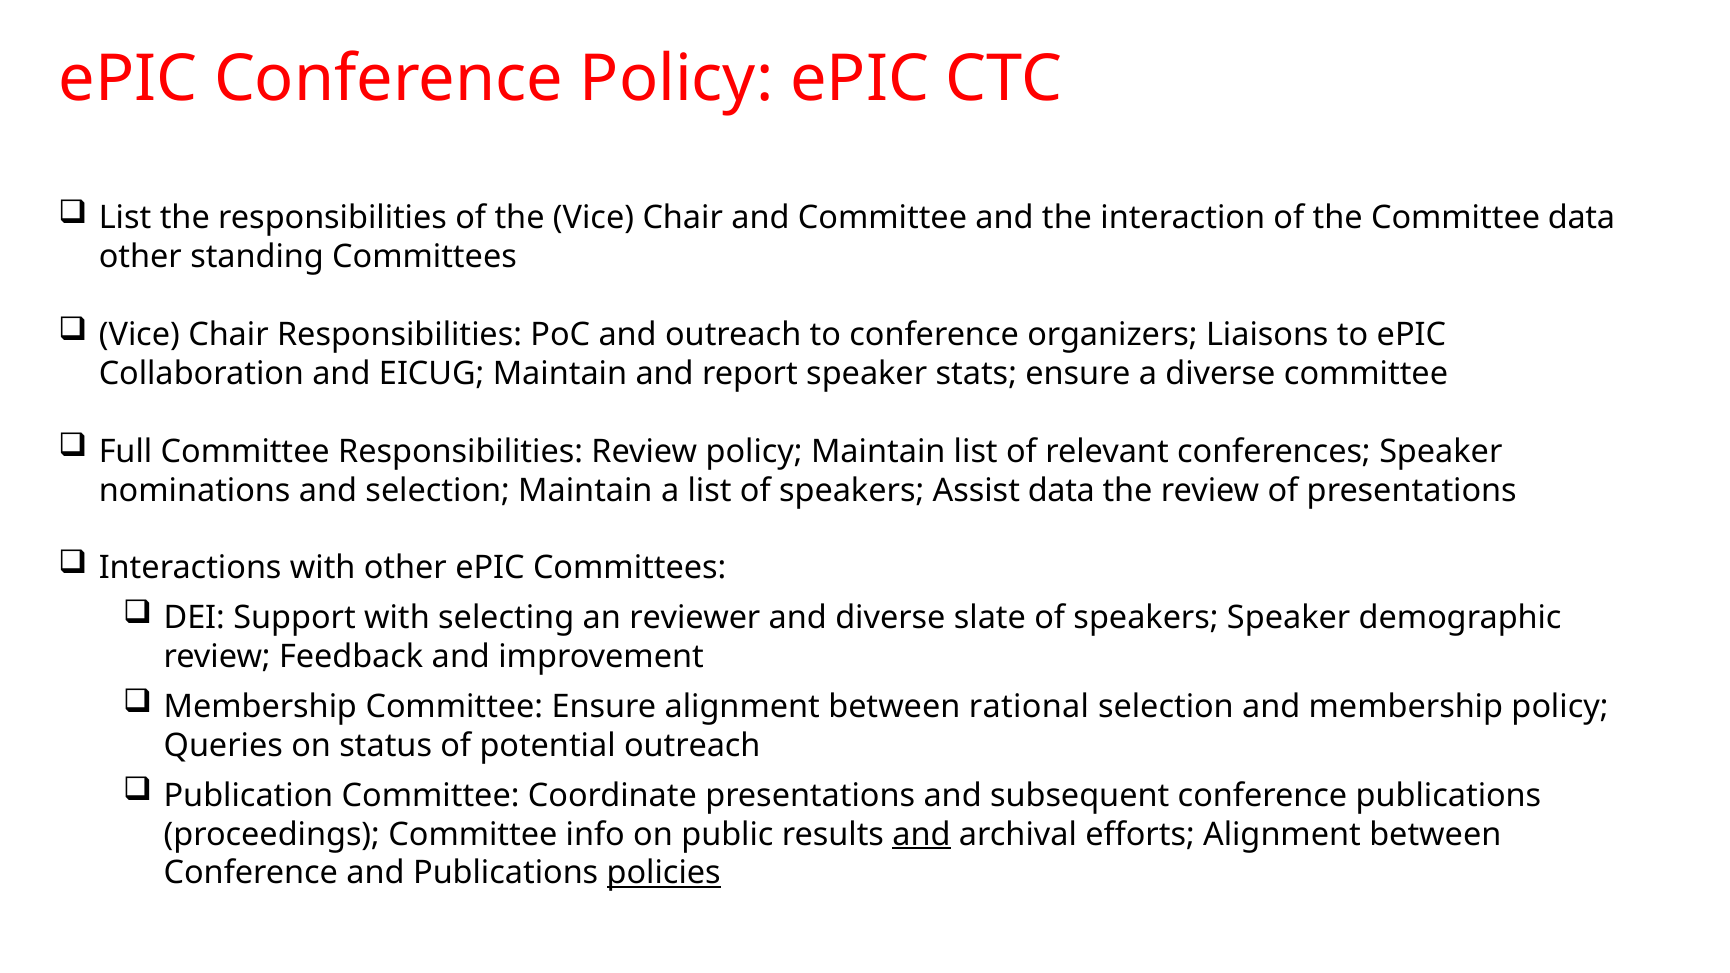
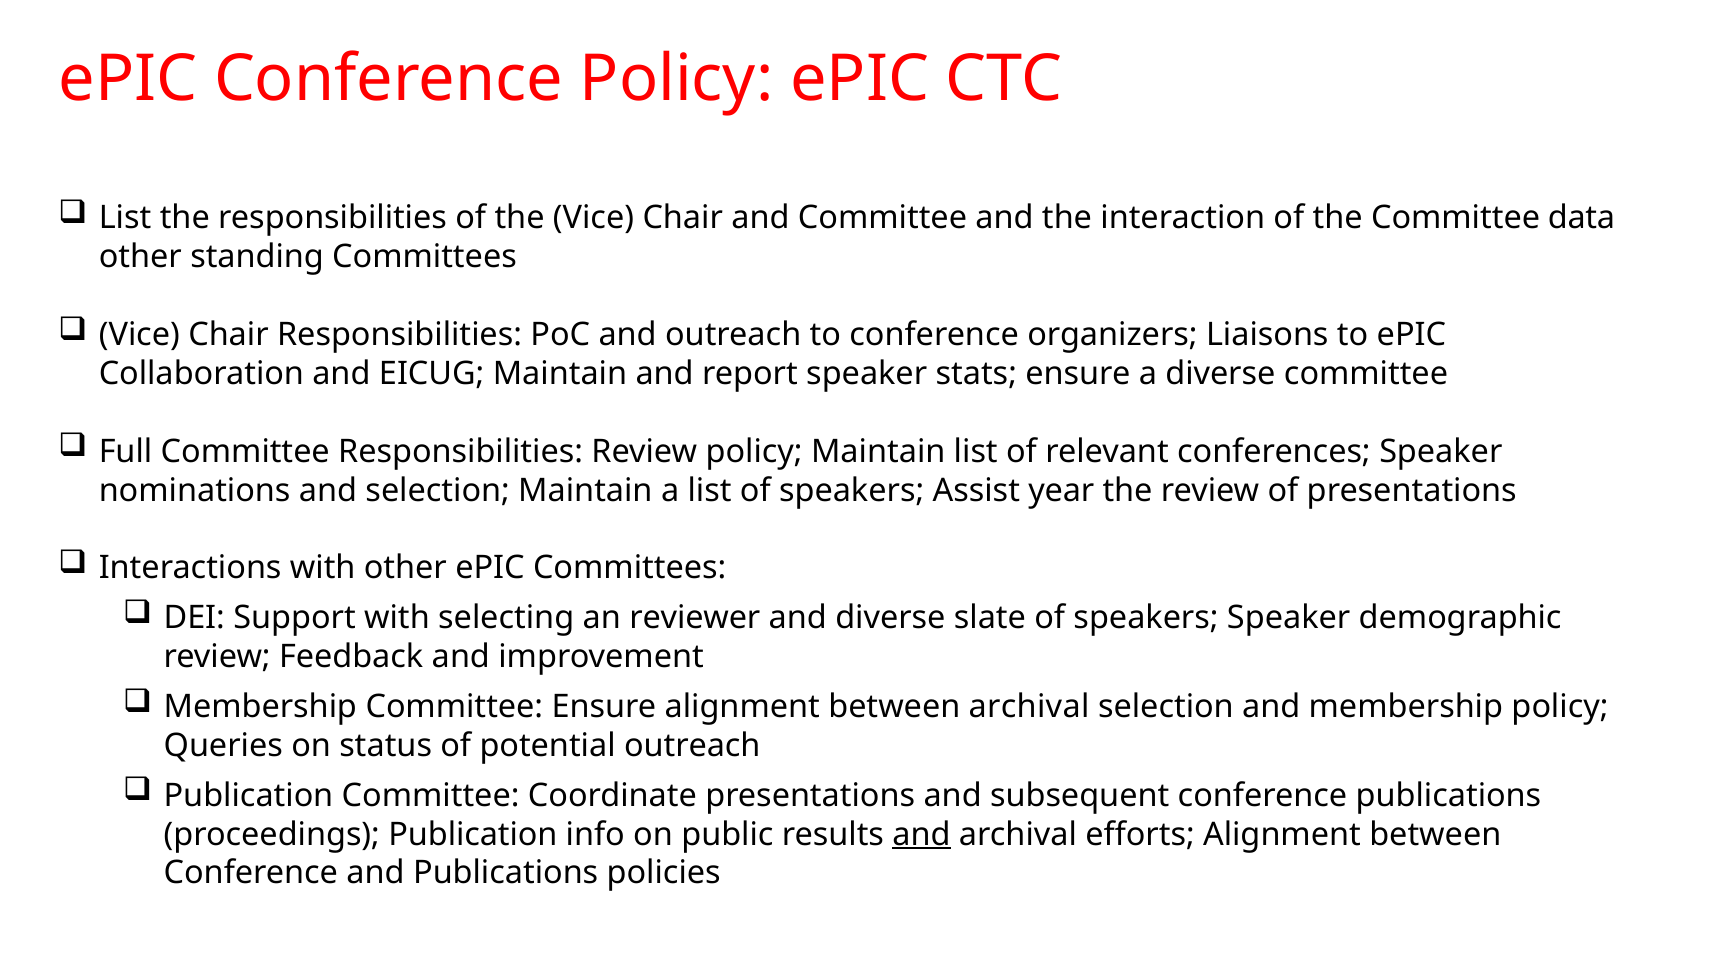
Assist data: data -> year (1061, 491)
between rational: rational -> archival (1029, 707)
proceedings Committee: Committee -> Publication (473, 834)
policies underline: present -> none (664, 873)
